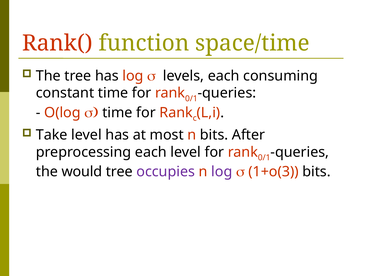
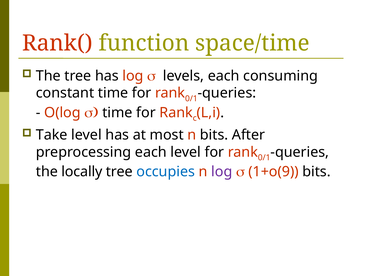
would: would -> locally (82, 172)
occupies colour: purple -> blue (166, 172)
1+o(3: 1+o(3 -> 1+o(9 (274, 172)
